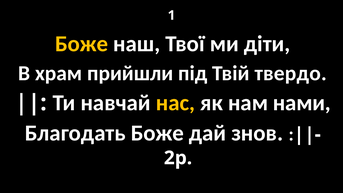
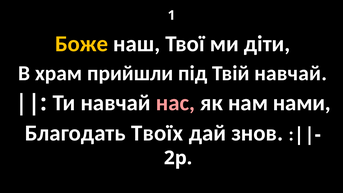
Твій твердо: твердо -> навчай (291, 73)
нас colour: yellow -> pink (175, 103)
Благодать Боже: Боже -> Твоїх (157, 133)
